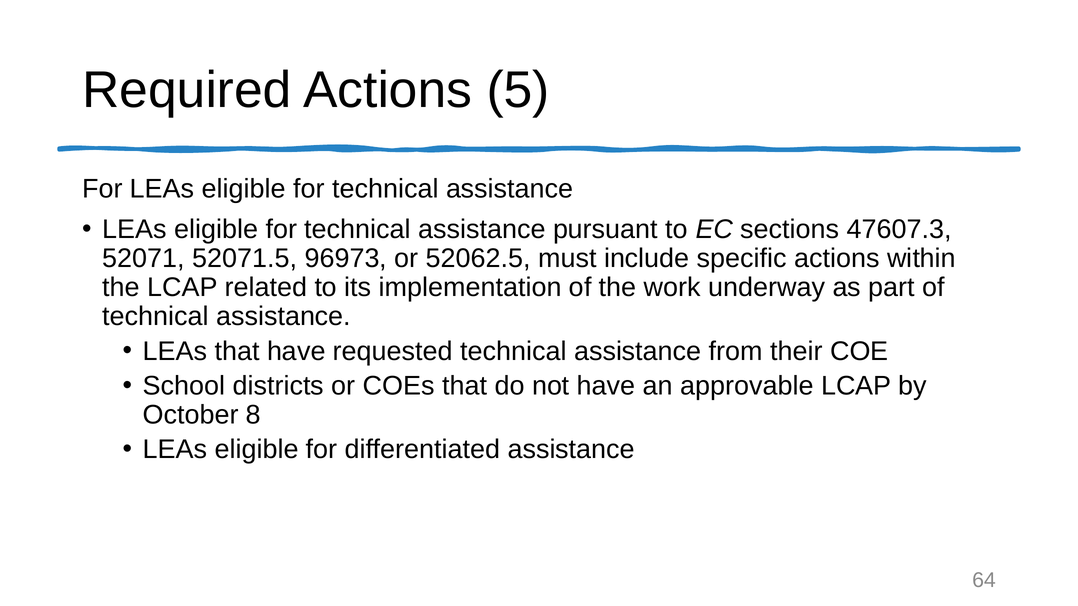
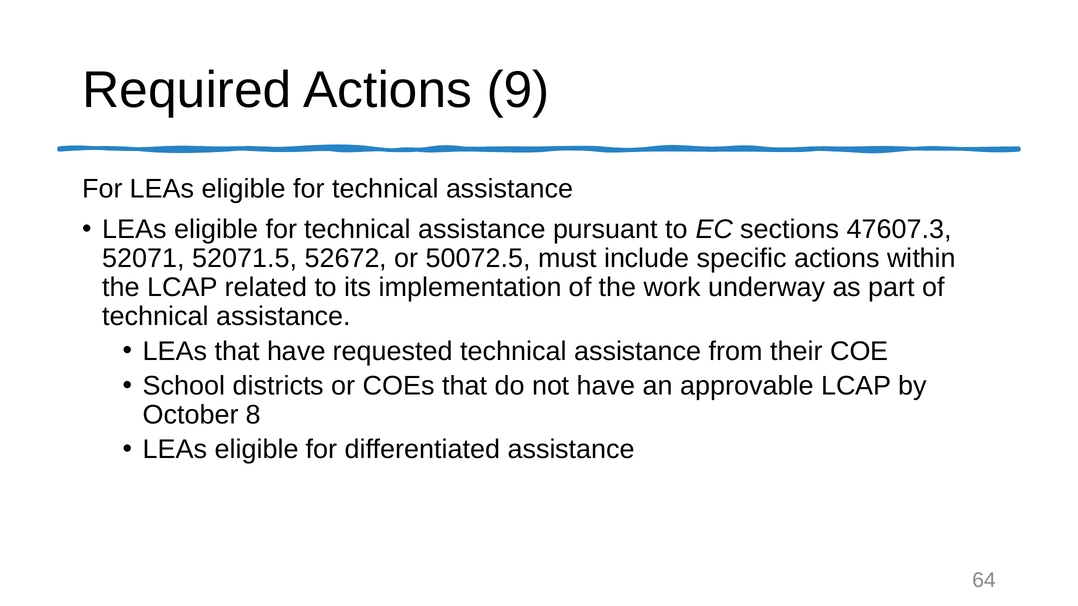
5: 5 -> 9 (518, 91)
96973: 96973 -> 52672 (346, 258)
52062.5: 52062.5 -> 50072.5 (478, 258)
